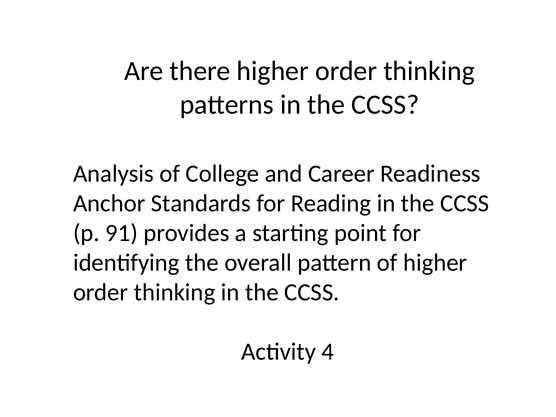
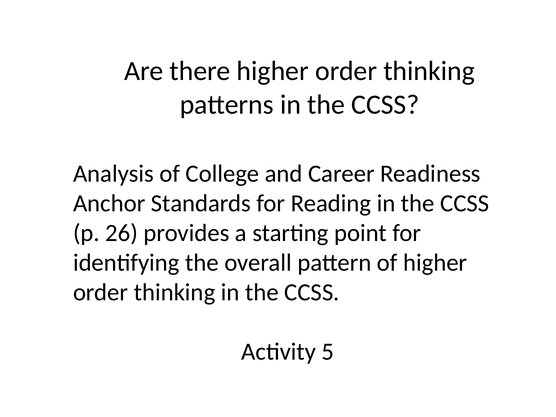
91: 91 -> 26 (122, 233)
4: 4 -> 5 (328, 352)
